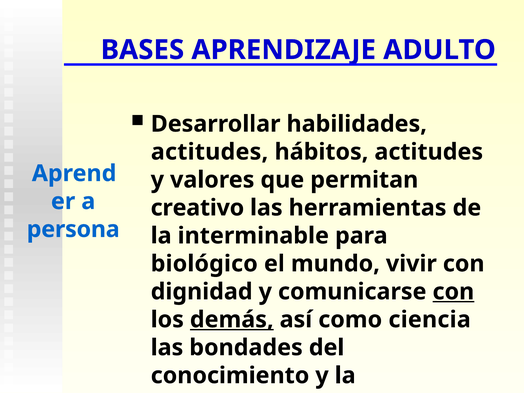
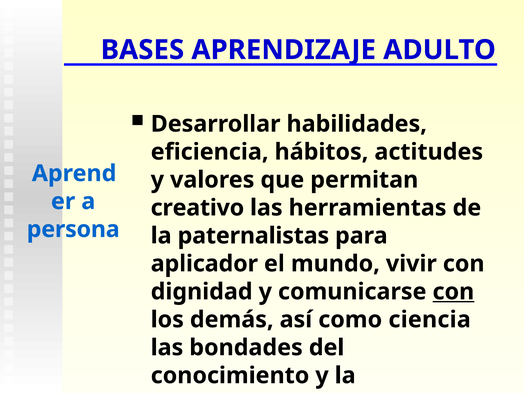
actitudes: actitudes -> eficiencia (210, 152)
interminable: interminable -> paternalistas (253, 236)
biológico: biológico -> aplicador (204, 264)
demás underline: present -> none (232, 320)
